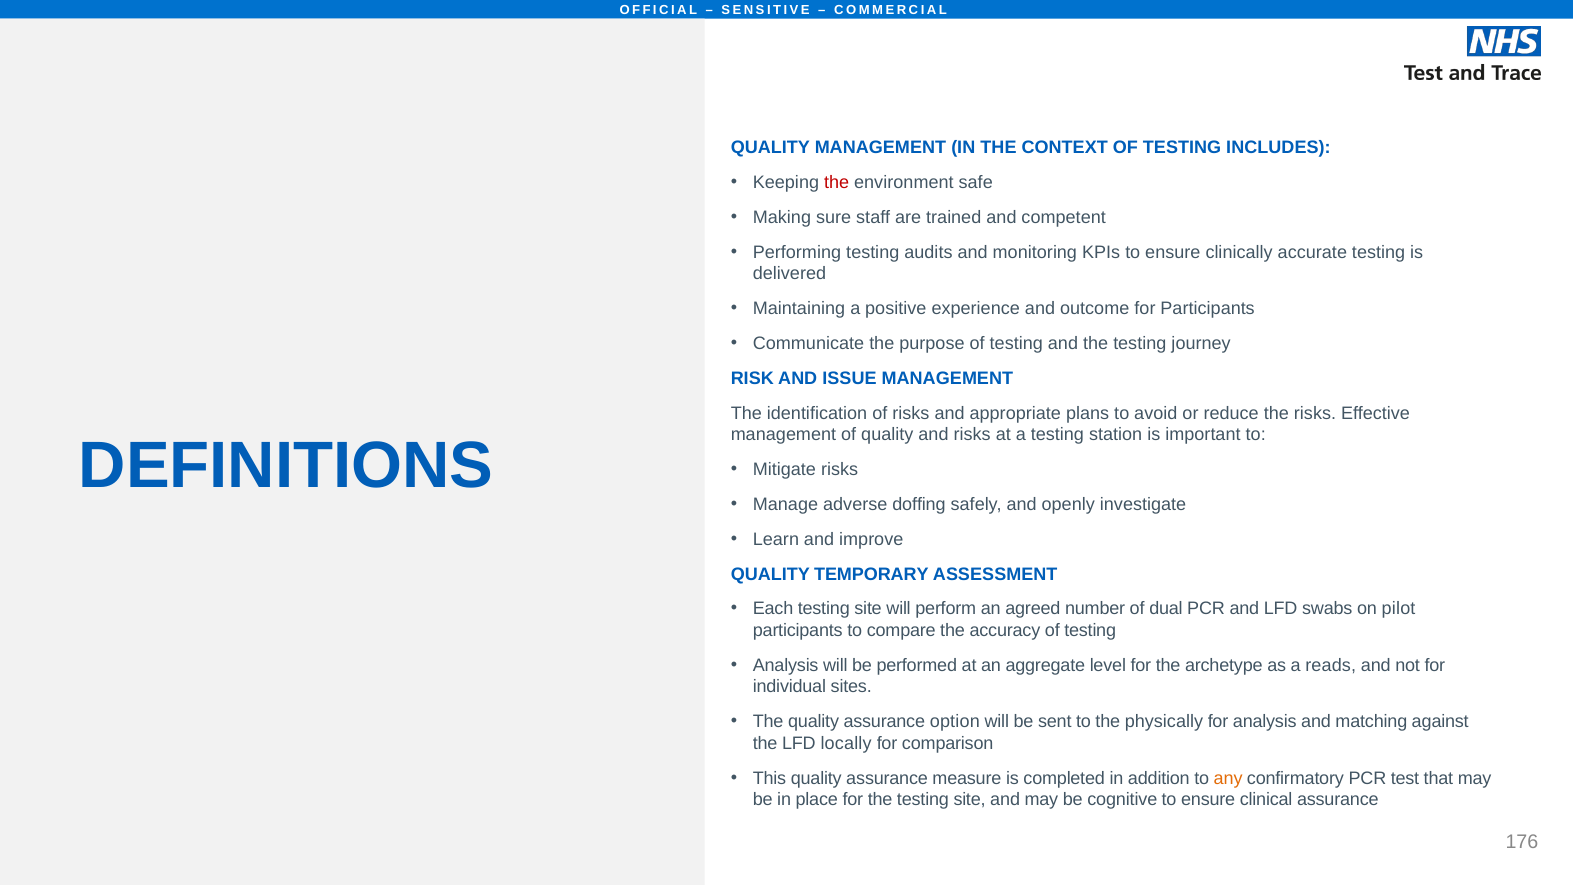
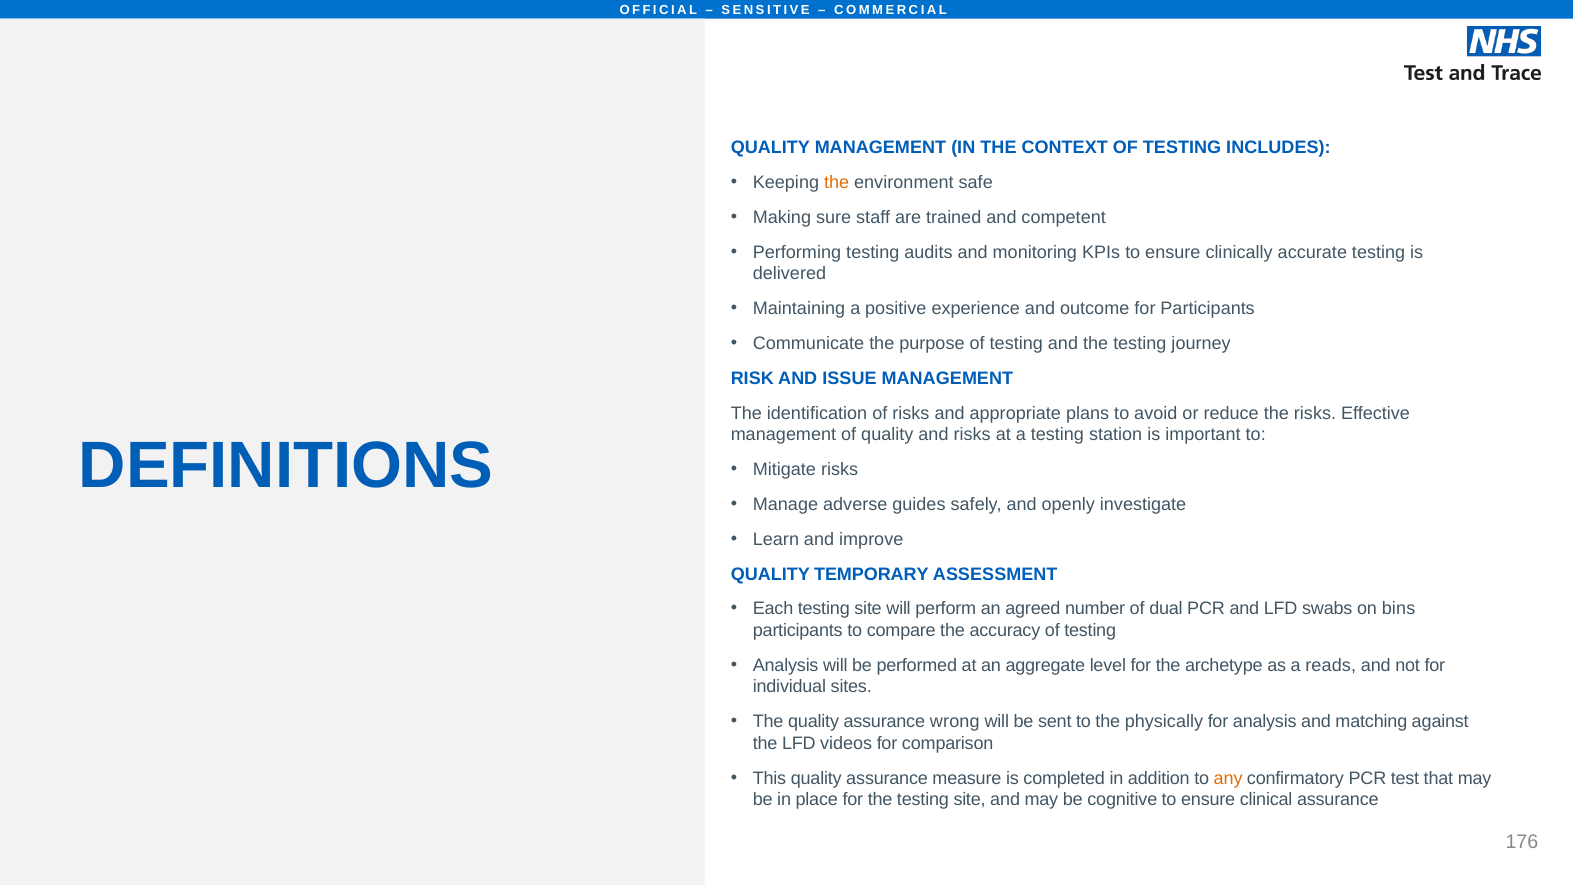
the colour: red -> orange (837, 183)
doffing: doffing -> guides (919, 504)
pilot: pilot -> bins (1399, 609)
option: option -> wrong (955, 722)
locally: locally -> videos (846, 743)
